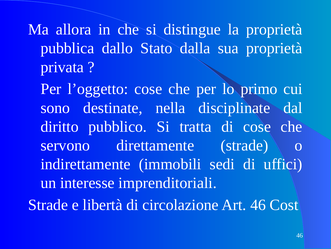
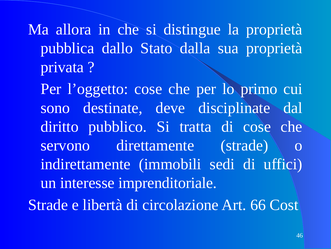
nella: nella -> deve (170, 108)
imprenditoriali: imprenditoriali -> imprenditoriale (168, 183)
Art 46: 46 -> 66 (258, 204)
